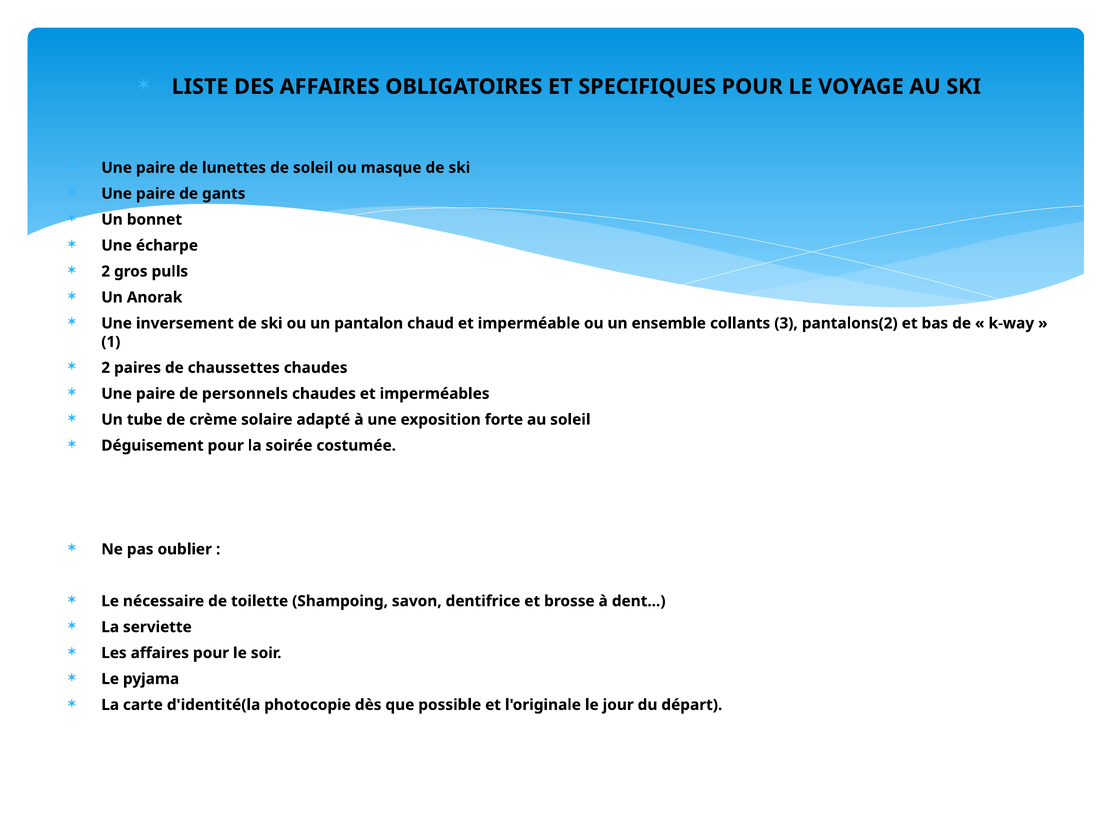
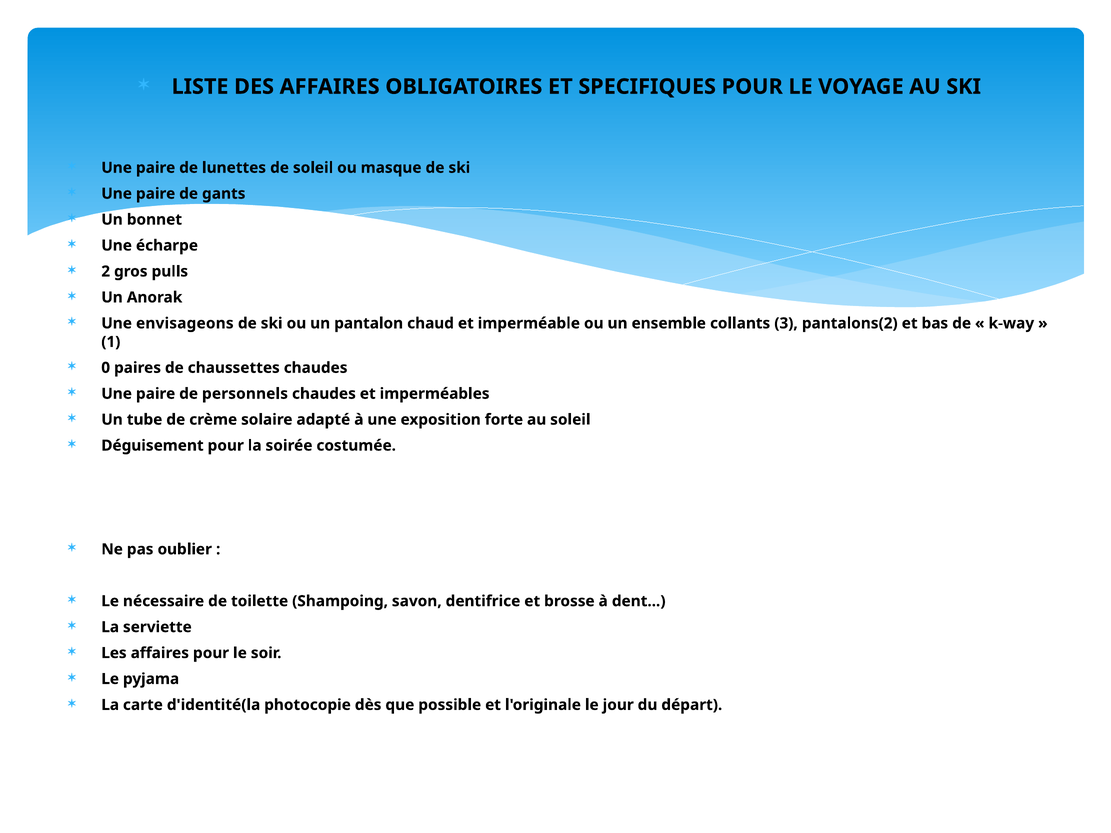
inversement: inversement -> envisageons (185, 323)
2: 2 -> 0 (106, 368)
